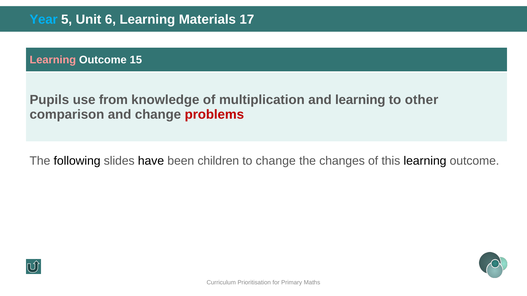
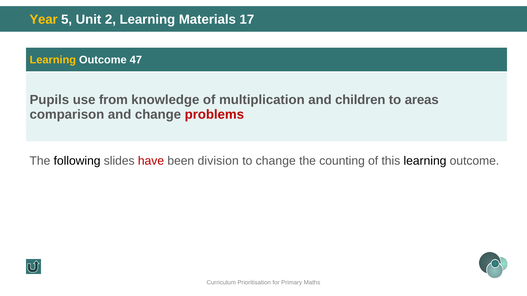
Year colour: light blue -> yellow (44, 20)
6: 6 -> 2 (110, 20)
Learning colour: pink -> yellow (53, 60)
15: 15 -> 47 (136, 60)
and learning: learning -> children (360, 100)
other: other -> areas (422, 100)
have colour: black -> red (151, 161)
children: children -> division (218, 161)
changes: changes -> counting (342, 161)
